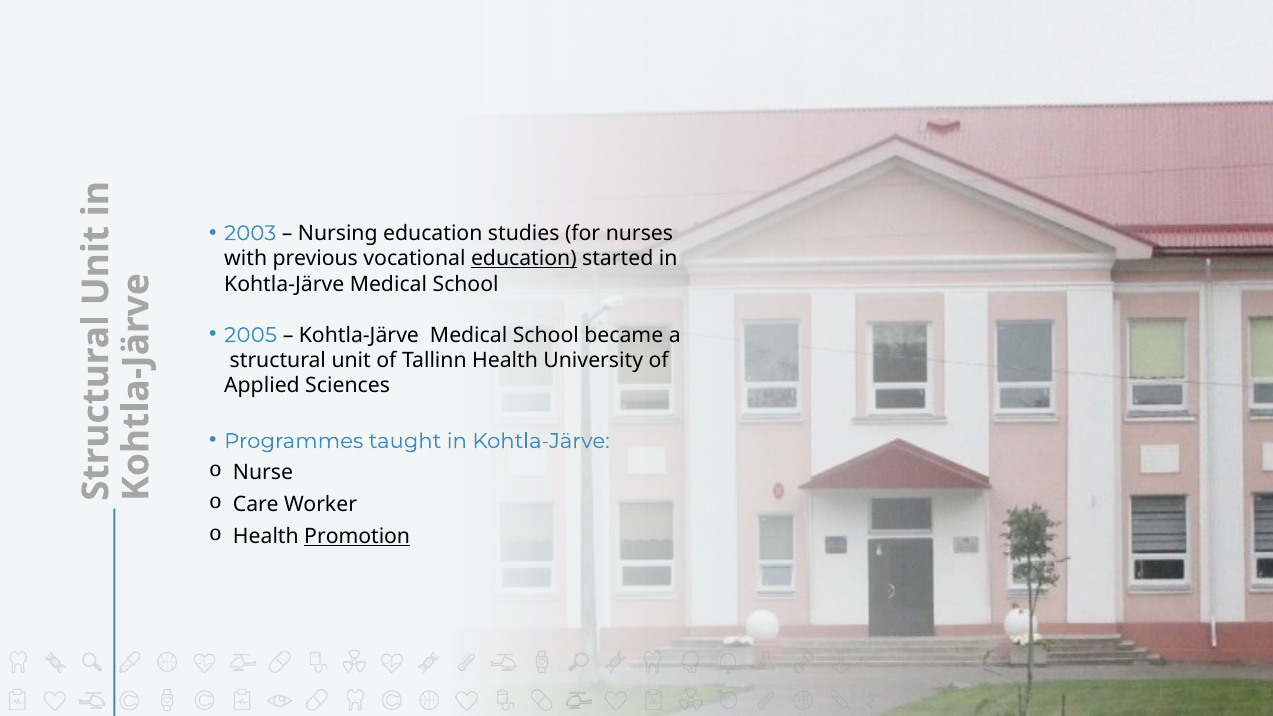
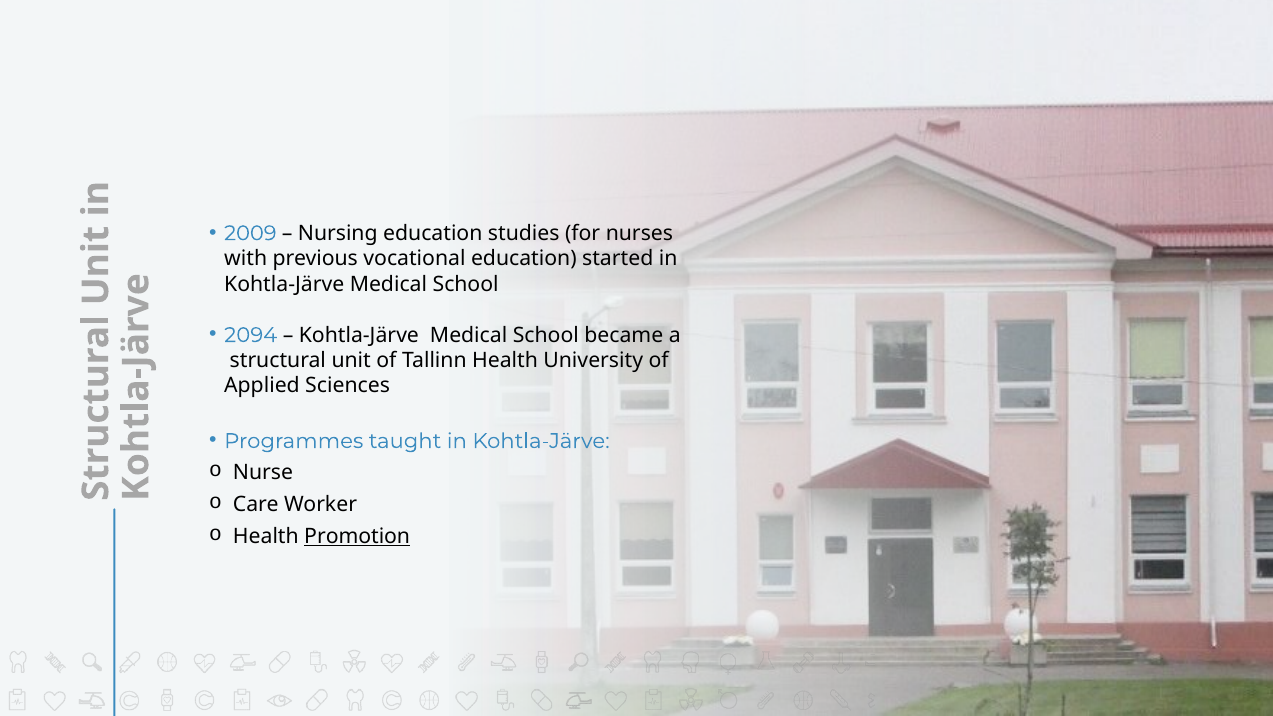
2003: 2003 -> 2009 (250, 233)
education underline: present -> none (524, 259)
2005: 2005 -> 2094 (251, 335)
